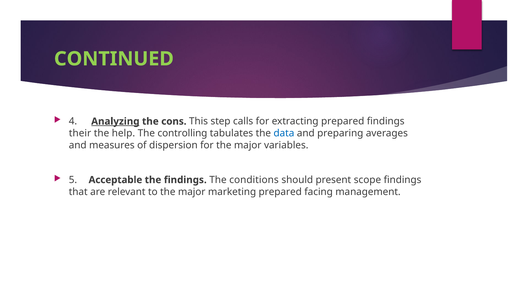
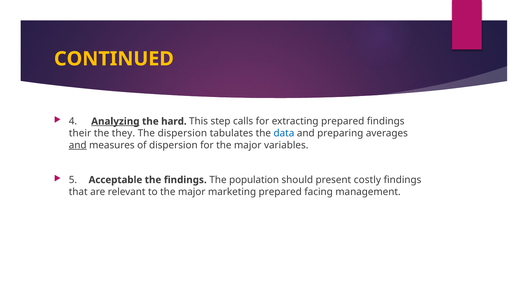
CONTINUED colour: light green -> yellow (114, 59)
cons: cons -> hard (174, 121)
help: help -> they (123, 133)
The controlling: controlling -> dispersion (182, 133)
and underline: none -> present (78, 145)
conditions: conditions -> population (254, 180)
scope: scope -> costly (367, 180)
